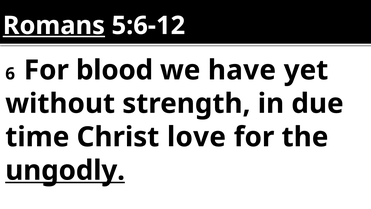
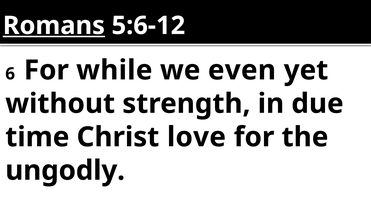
blood: blood -> while (114, 70)
have: have -> even (242, 70)
ungodly underline: present -> none (65, 170)
